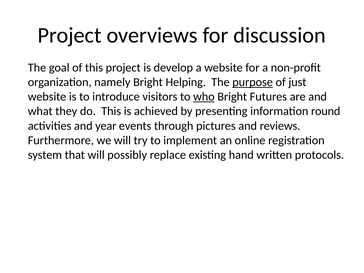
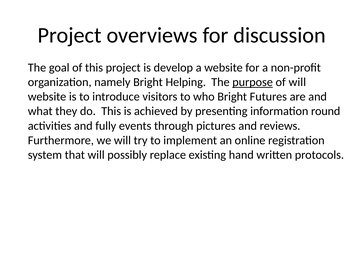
of just: just -> will (297, 82)
who underline: present -> none (204, 97)
year: year -> fully (106, 126)
